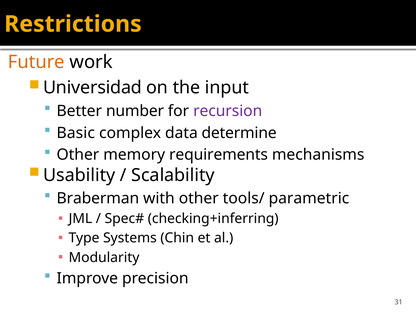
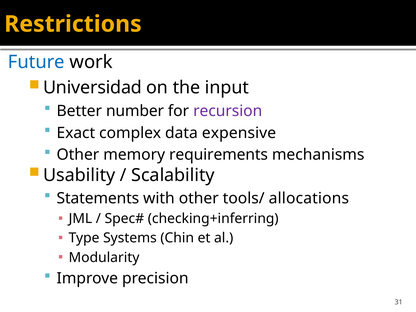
Future colour: orange -> blue (36, 62)
Basic: Basic -> Exact (76, 133)
determine: determine -> expensive (239, 133)
Braberman: Braberman -> Statements (98, 198)
parametric: parametric -> allocations (309, 198)
